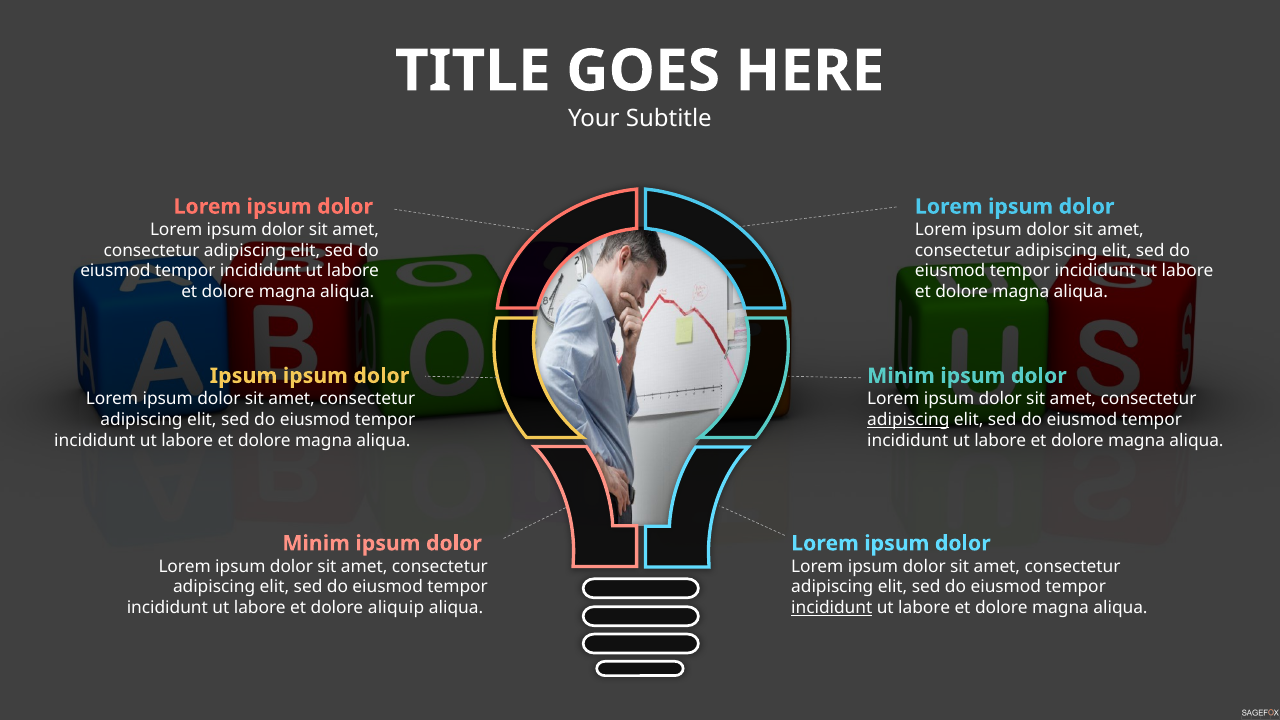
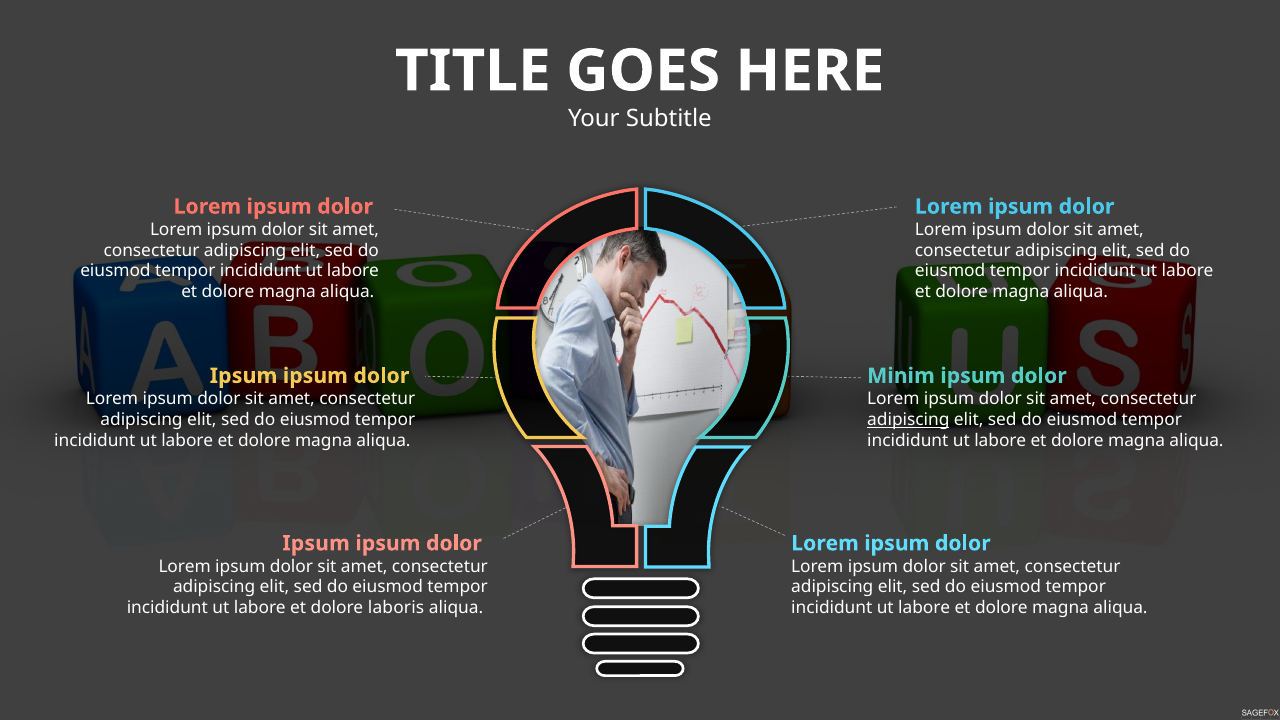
Minim: Minim -> Ipsum (316, 543)
aliquip: aliquip -> laboris (396, 608)
incididunt underline: present -> none (832, 608)
